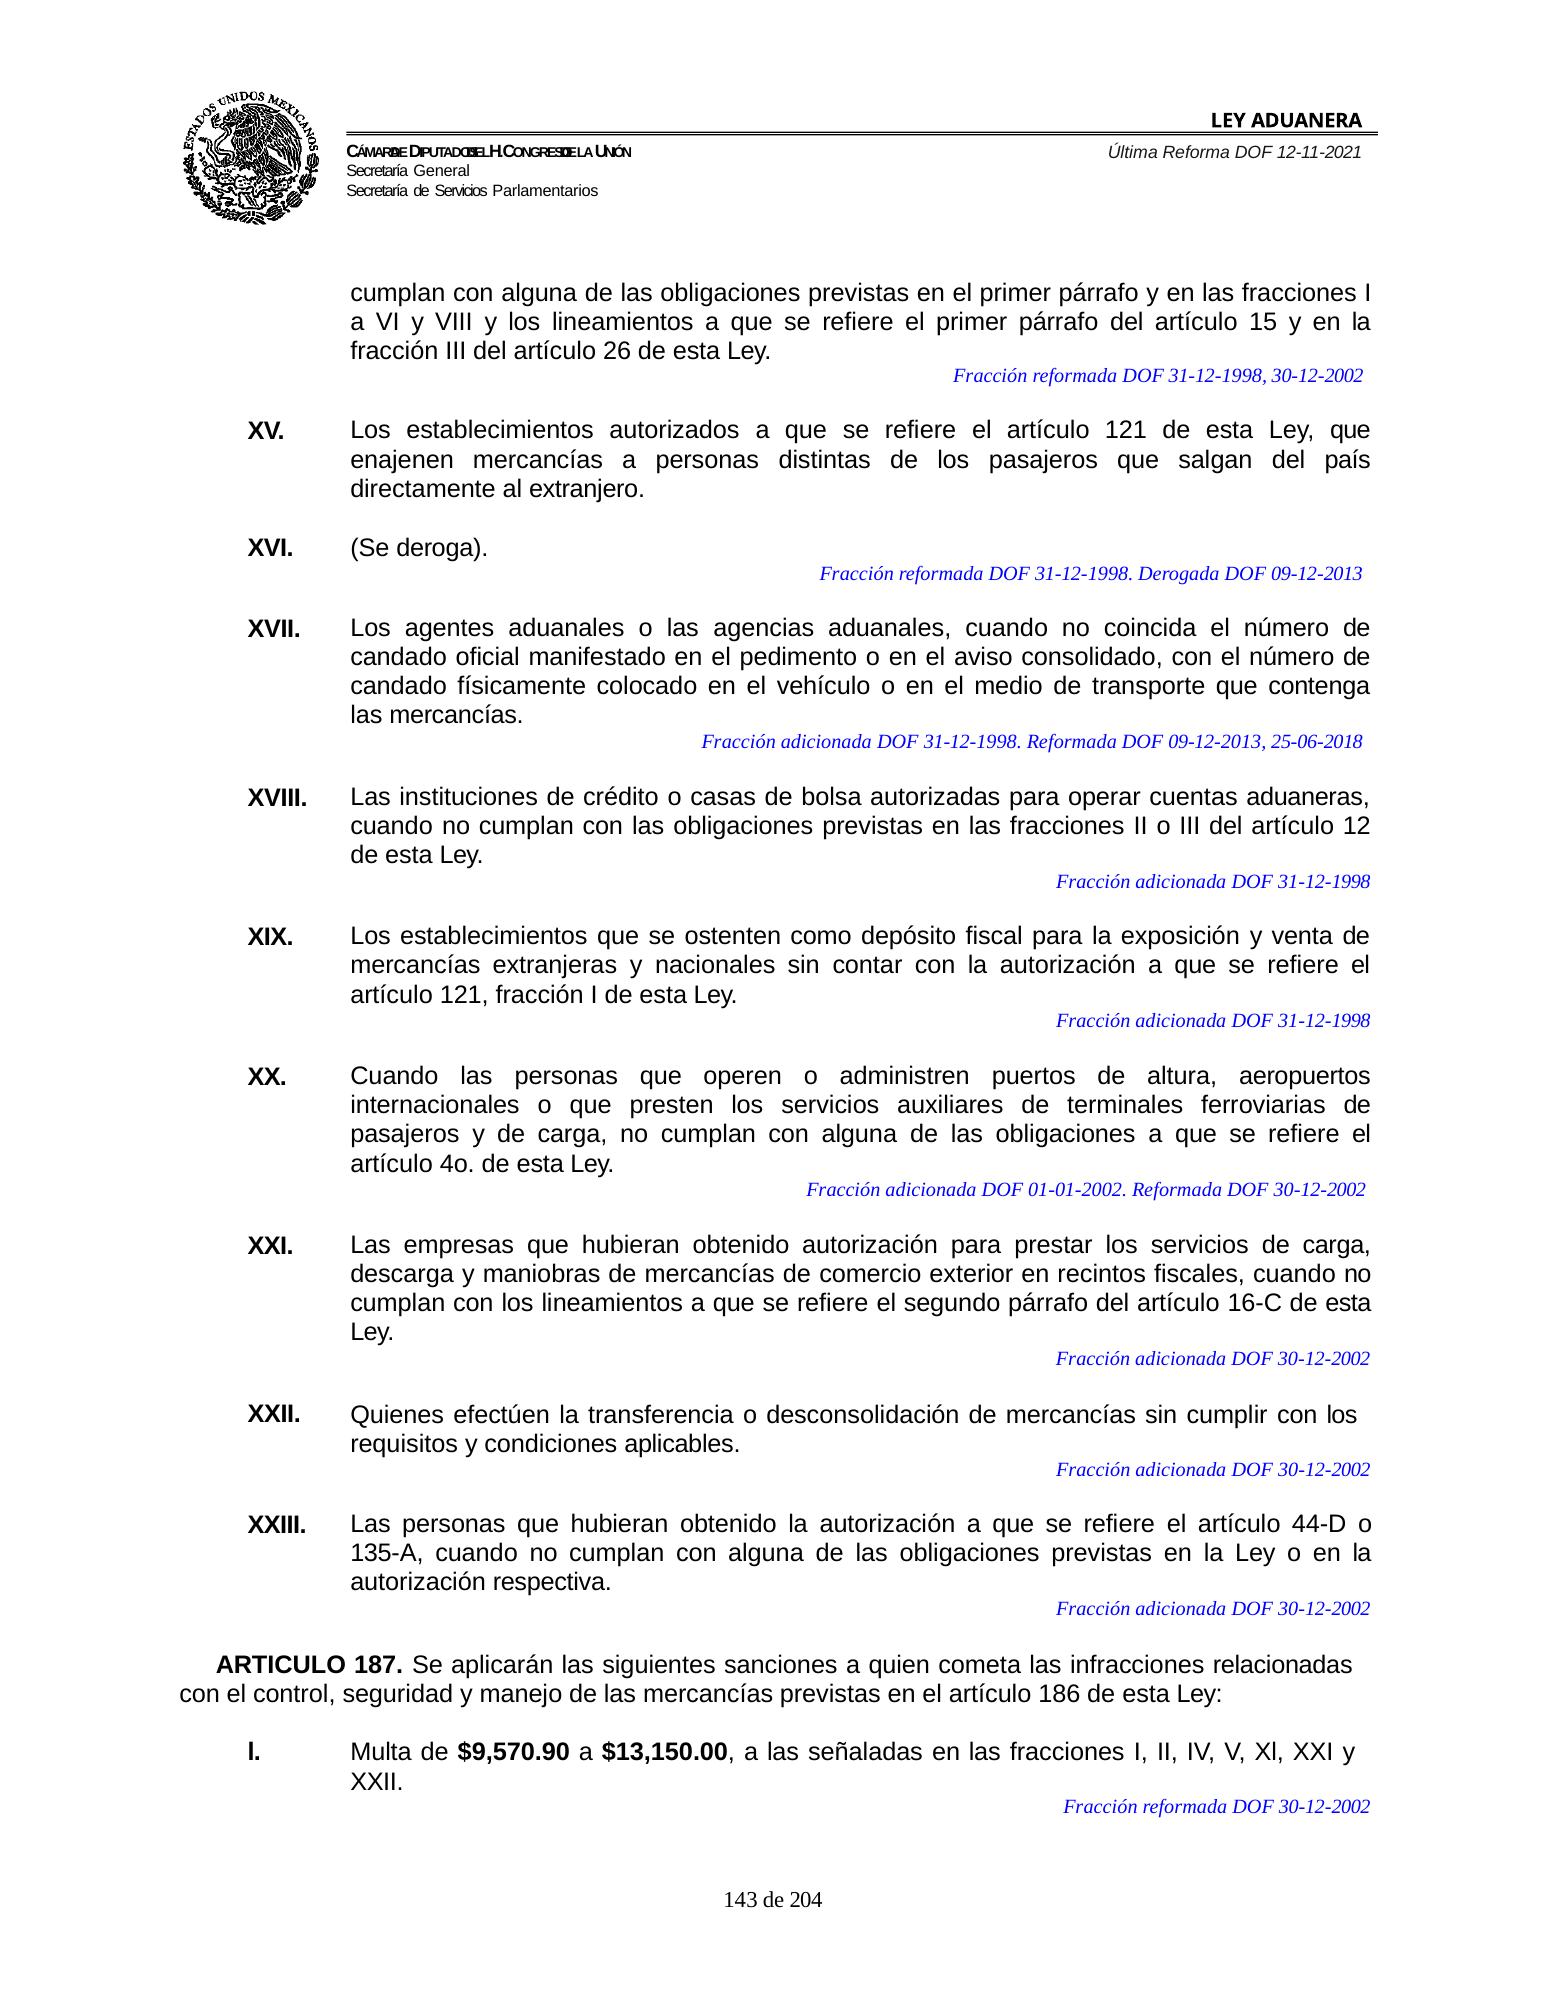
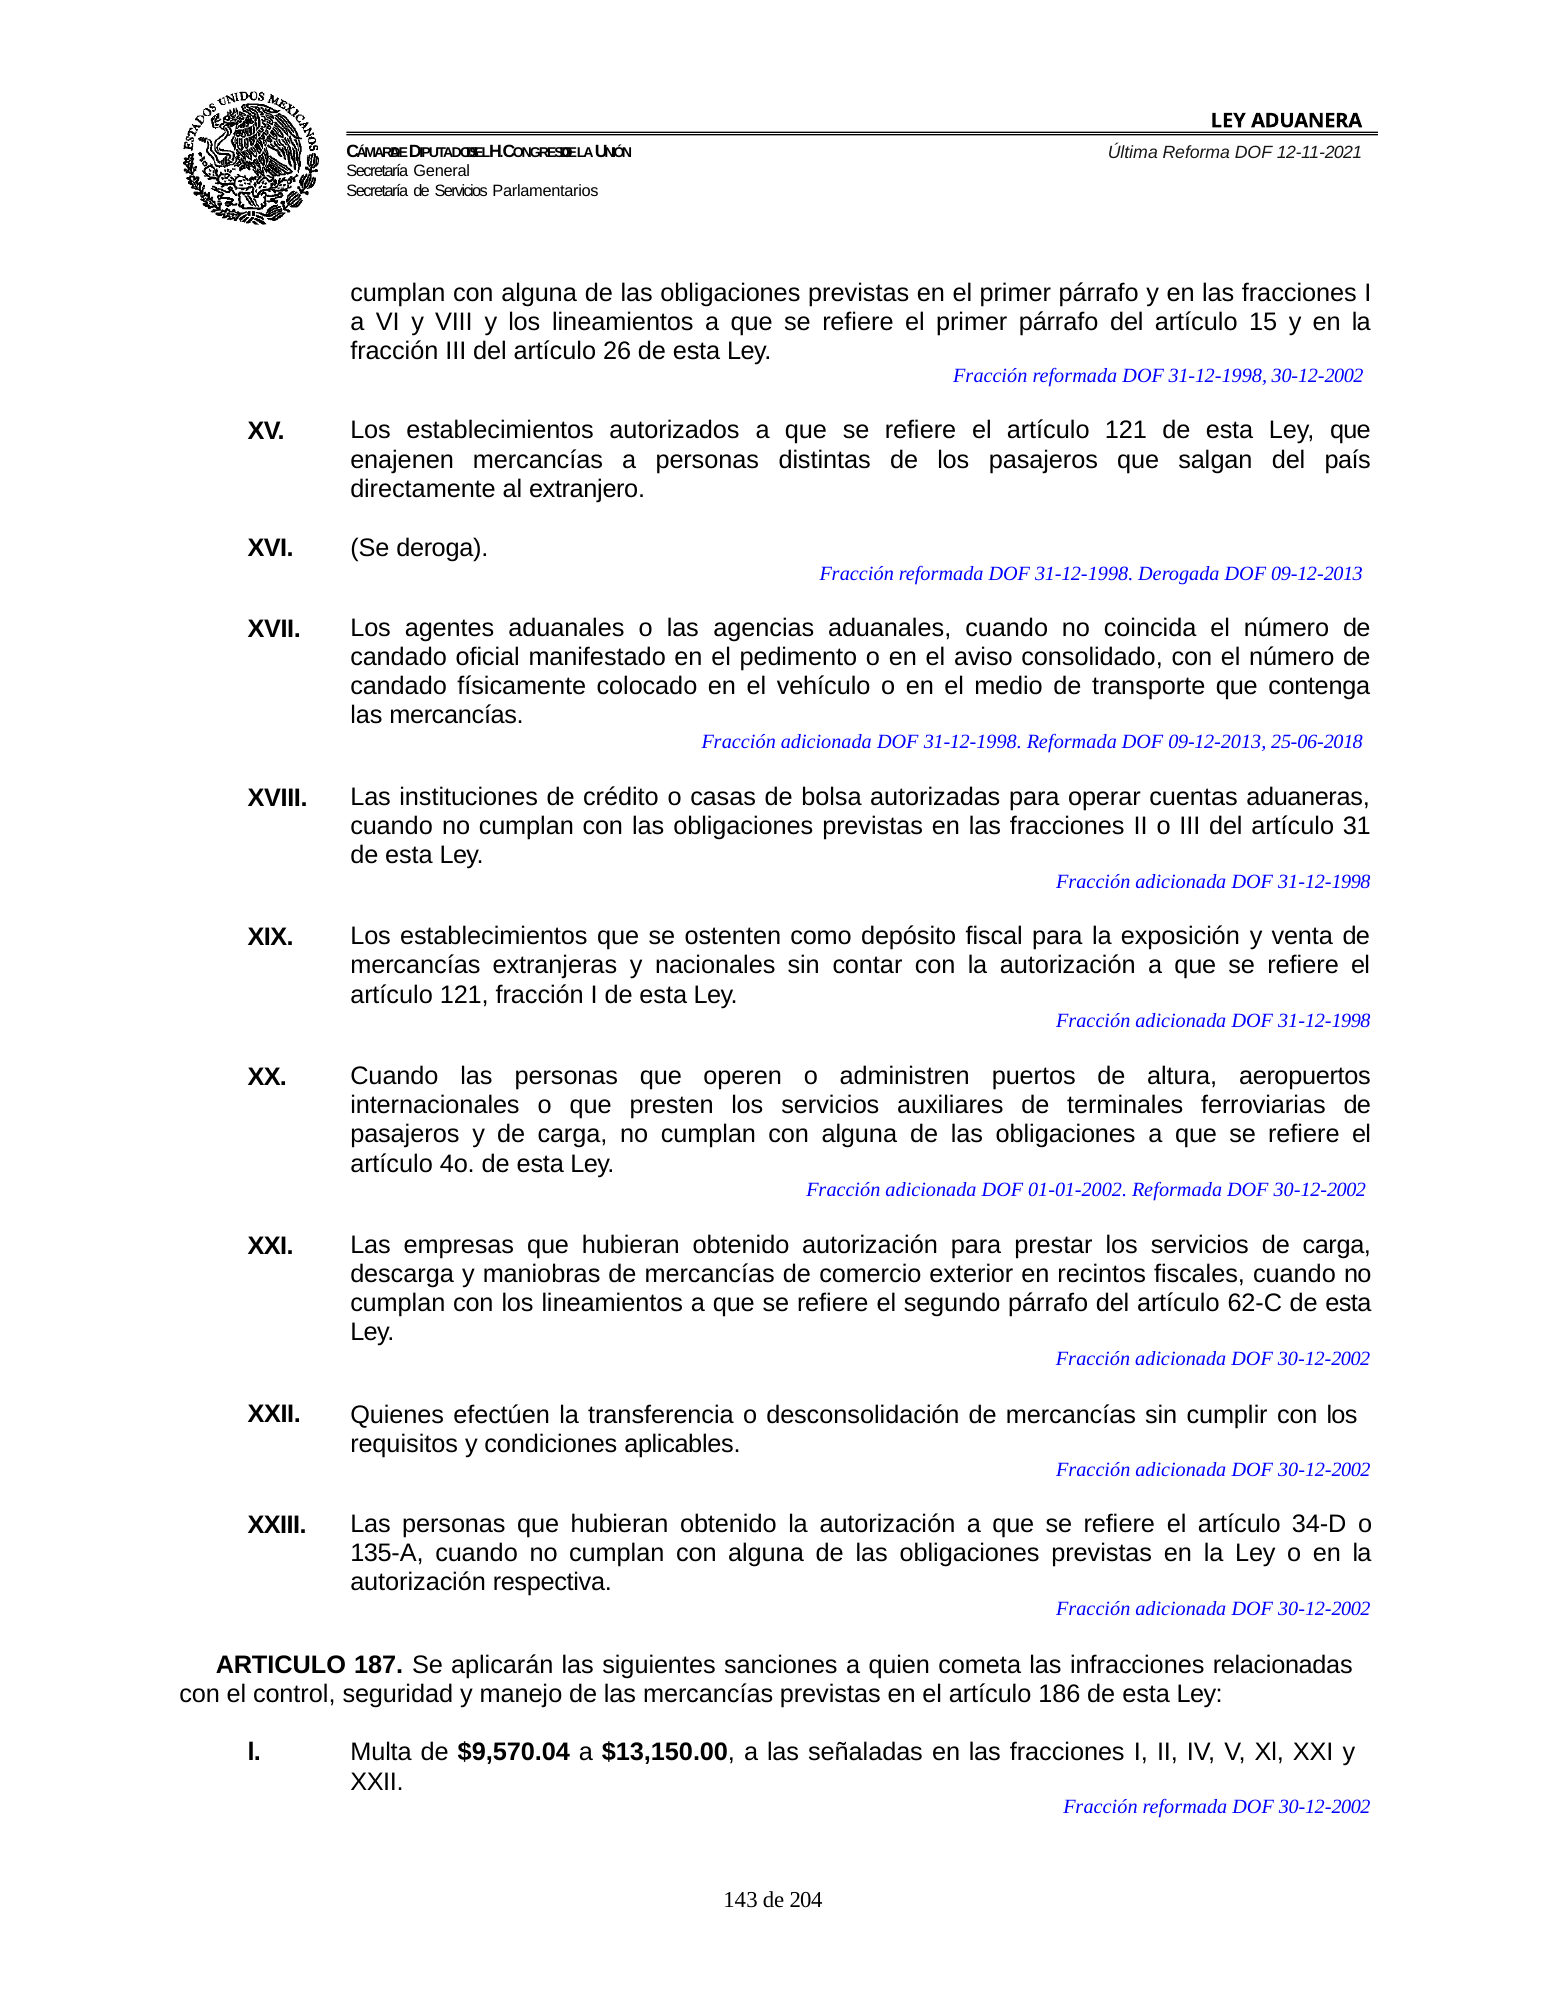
12: 12 -> 31 (1357, 826)
16-C: 16-C -> 62-C (1255, 1303)
44-D: 44-D -> 34-D (1319, 1524)
$9,570.90: $9,570.90 -> $9,570.04 (514, 1753)
